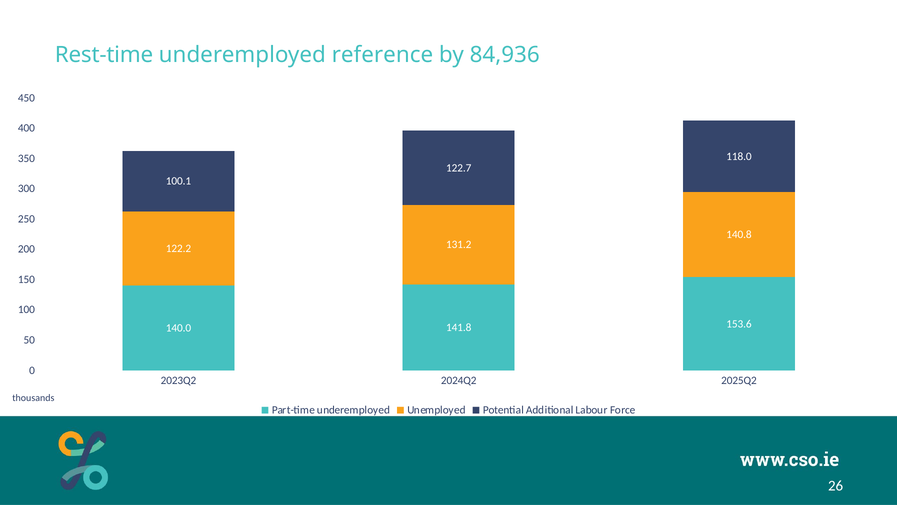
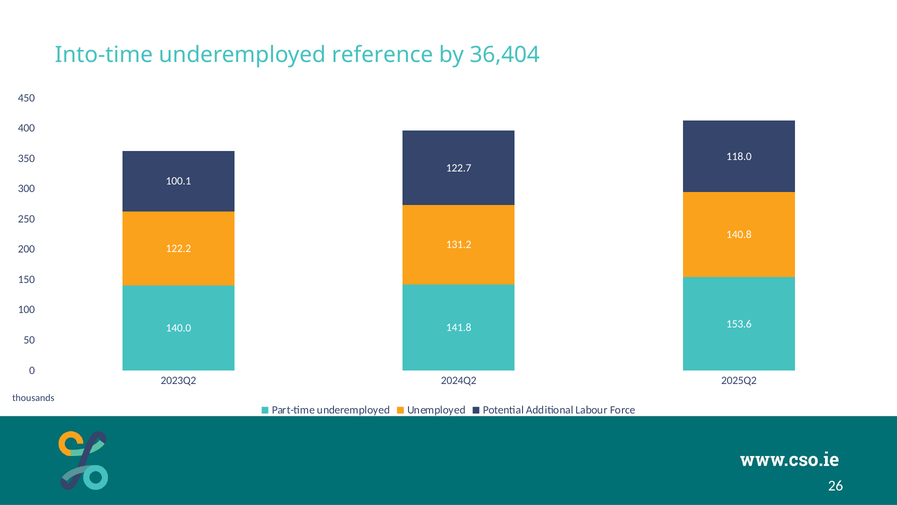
Rest-time: Rest-time -> Into-time (104, 55)
84,936: 84,936 -> 36,404 (505, 55)
